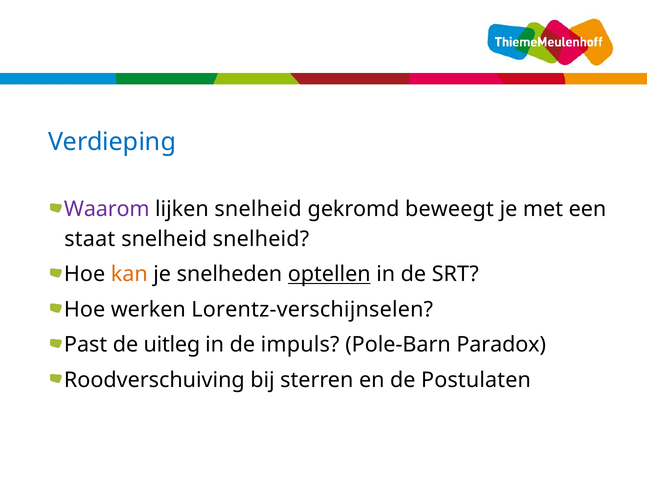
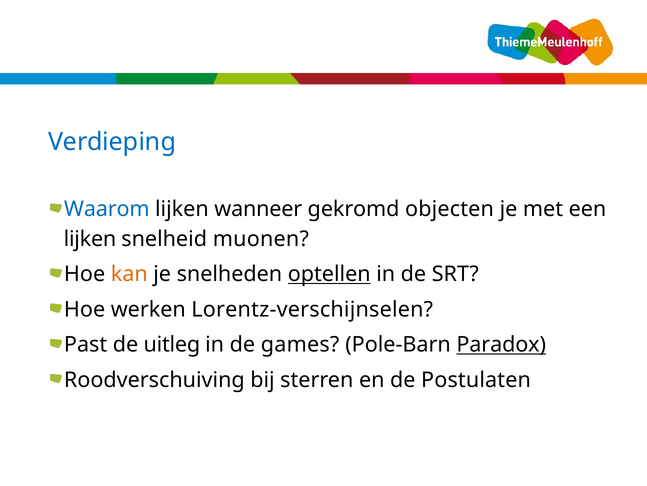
Waarom colour: purple -> blue (107, 209)
lijken snelheid: snelheid -> wanneer (258, 209)
beweegt: beweegt -> objecten (449, 209)
staat: staat -> lijken (90, 239)
snelheid snelheid: snelheid -> muonen (261, 239)
impuls: impuls -> games (300, 344)
Paradox underline: none -> present (501, 344)
